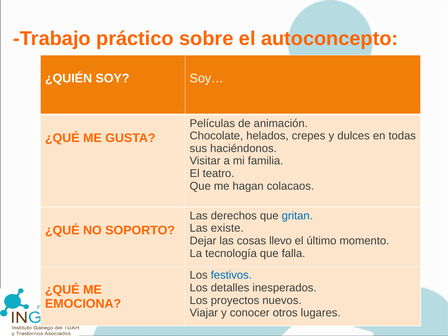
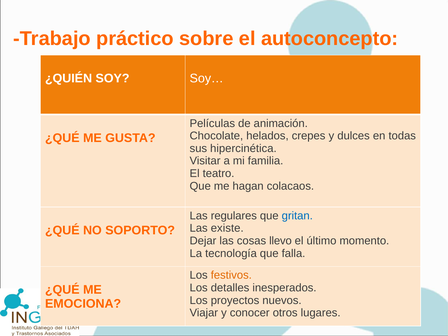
haciéndonos: haciéndonos -> hipercinética (243, 148)
derechos: derechos -> regulares (234, 216)
festivos colour: blue -> orange (231, 275)
